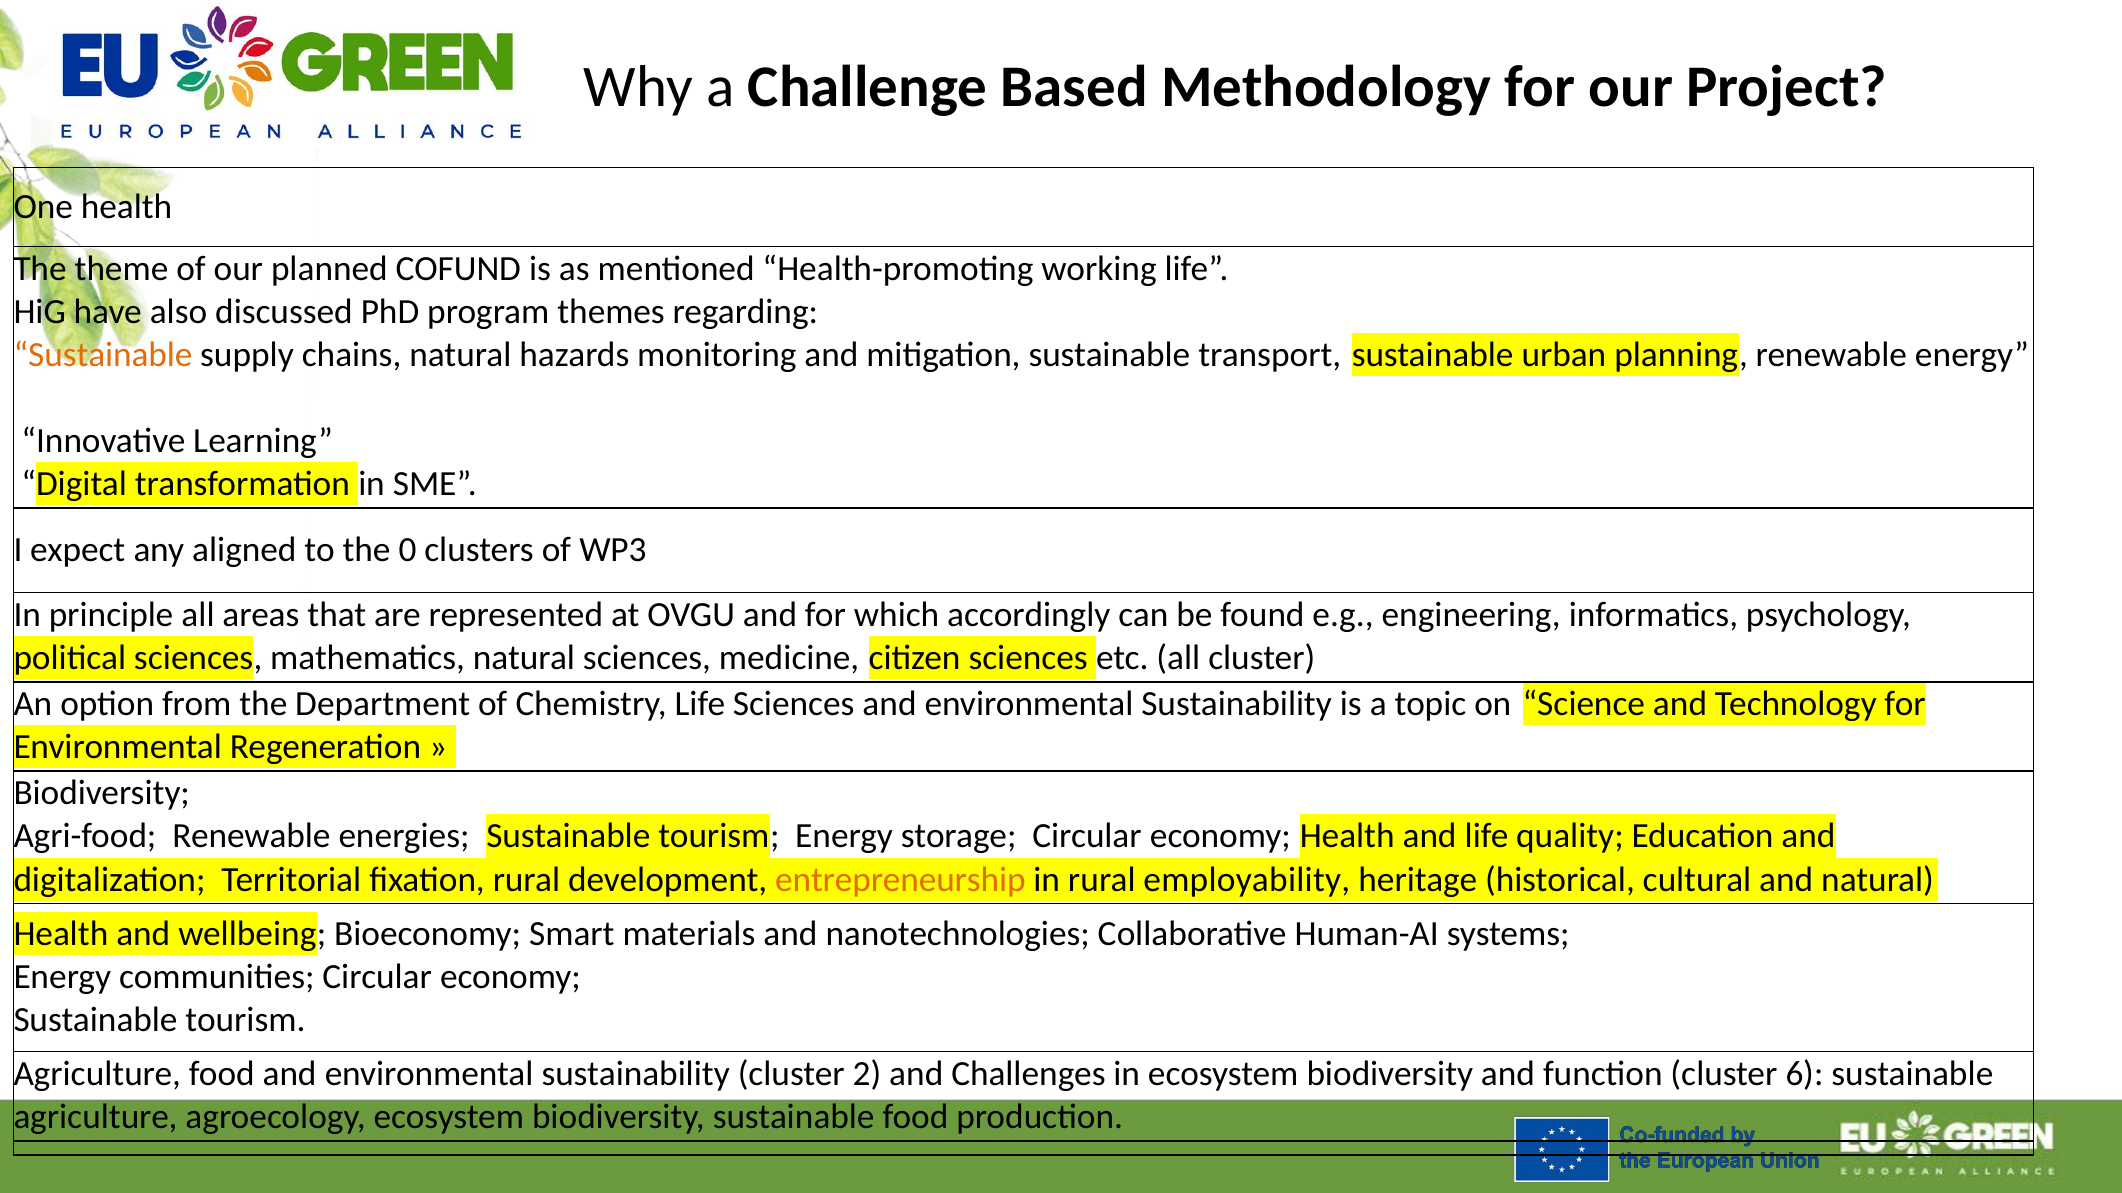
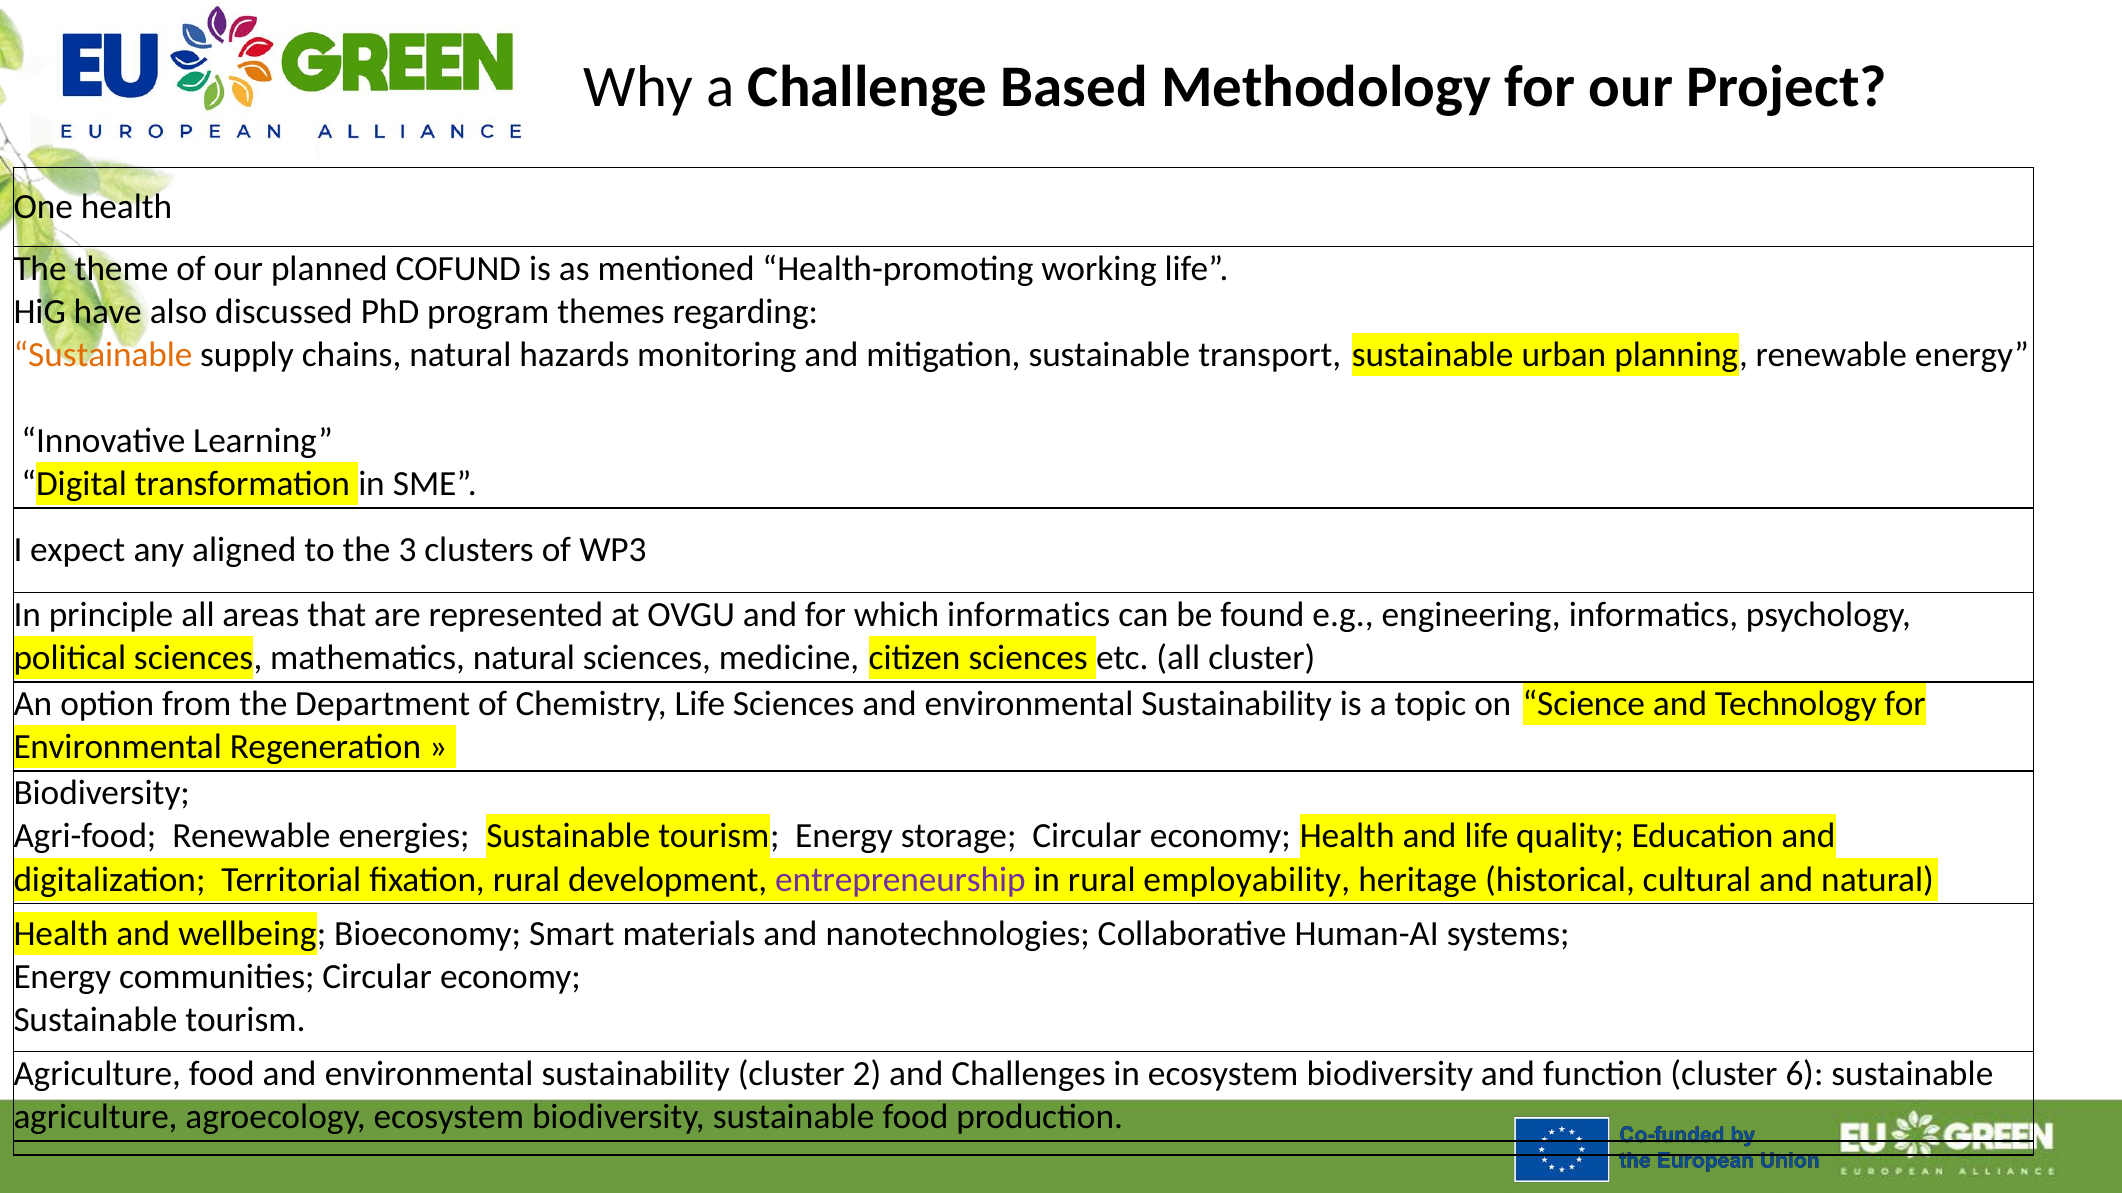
0: 0 -> 3 (408, 550)
which accordingly: accordingly -> informatics (1029, 615)
entrepreneurship colour: orange -> purple (900, 880)
